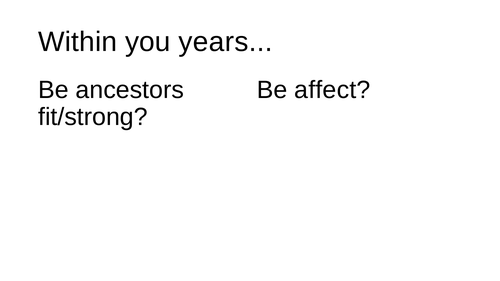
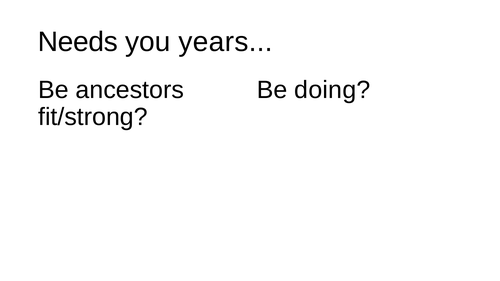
Within: Within -> Needs (78, 42)
affect: affect -> doing (332, 90)
